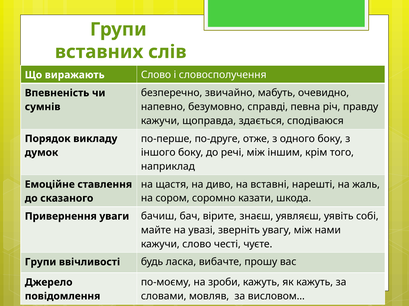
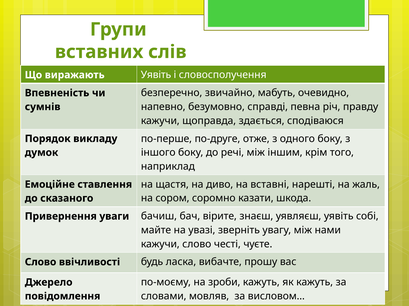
виражають Слово: Слово -> Уявіть (156, 75)
Групи: Групи -> Слово (41, 263)
